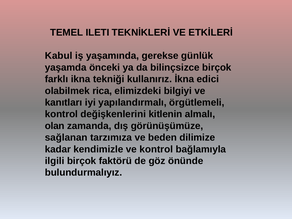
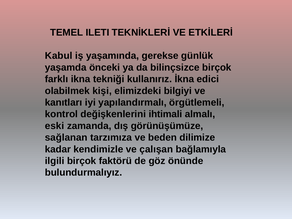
rica: rica -> kişi (102, 91)
kitlenin: kitlenin -> ihtimali (165, 114)
olan: olan -> eski (55, 126)
ve kontrol: kontrol -> çalışan (156, 149)
